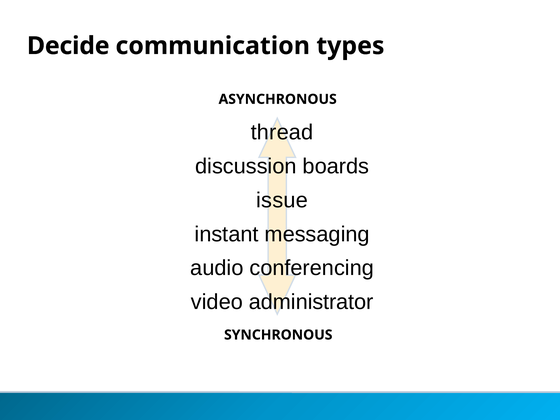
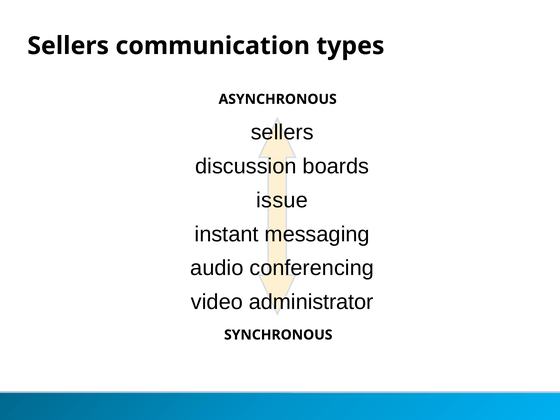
Decide: Decide -> Sellers (68, 46)
thread: thread -> sellers (282, 132)
